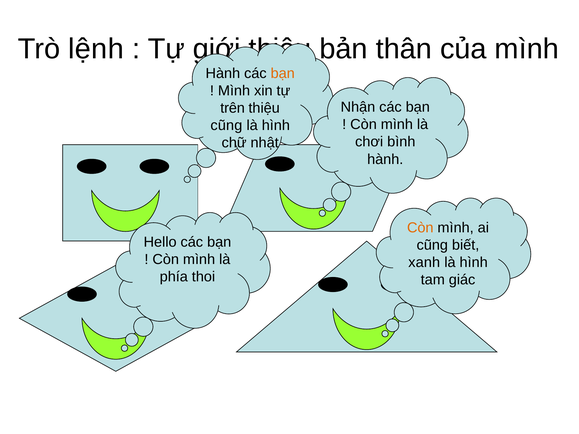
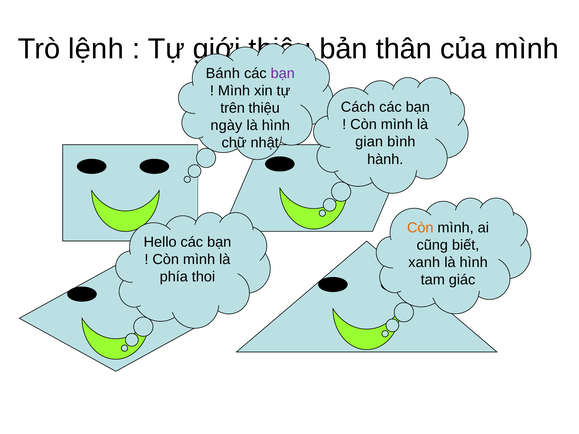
Hành: Hành -> Bánh (223, 73)
bạn colour: orange -> purple (283, 73)
Nhận: Nhận -> Cách (358, 107)
cũng: cũng -> ngày (226, 126)
chơi: chơi -> gian (369, 142)
